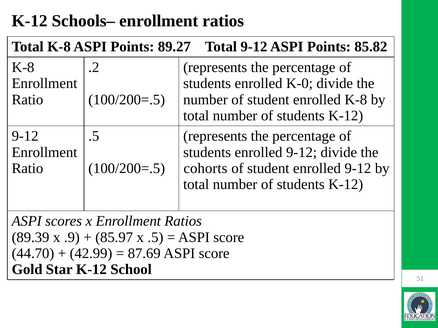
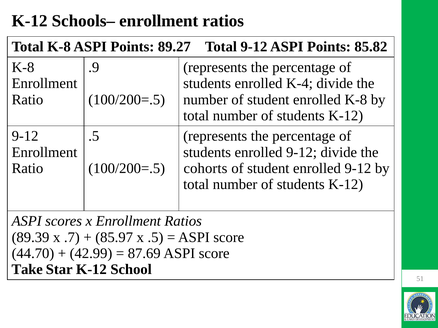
.2: .2 -> .9 (94, 67)
K-0: K-0 -> K-4 (299, 84)
.9: .9 -> .7 (72, 238)
Gold: Gold -> Take (27, 270)
